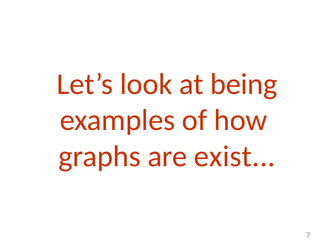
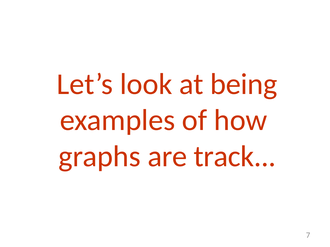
exist: exist -> track (235, 157)
